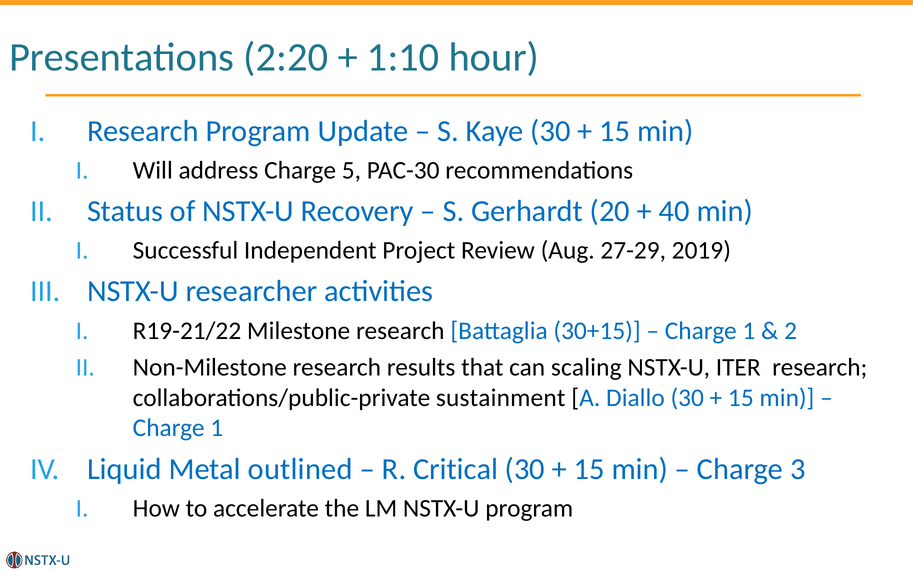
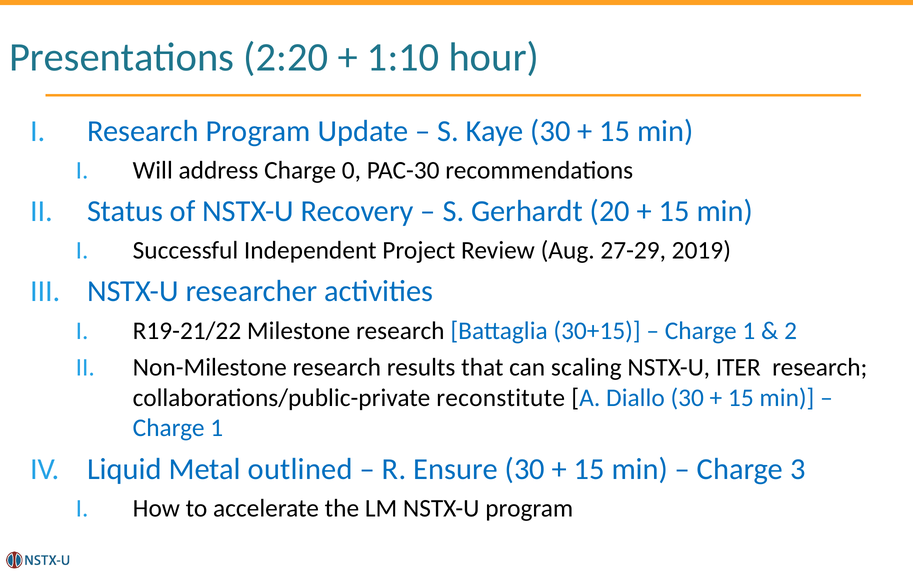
5: 5 -> 0 (351, 170)
40: 40 -> 15 (674, 211)
sustainment: sustainment -> reconstitute (501, 397)
Critical: Critical -> Ensure (455, 469)
